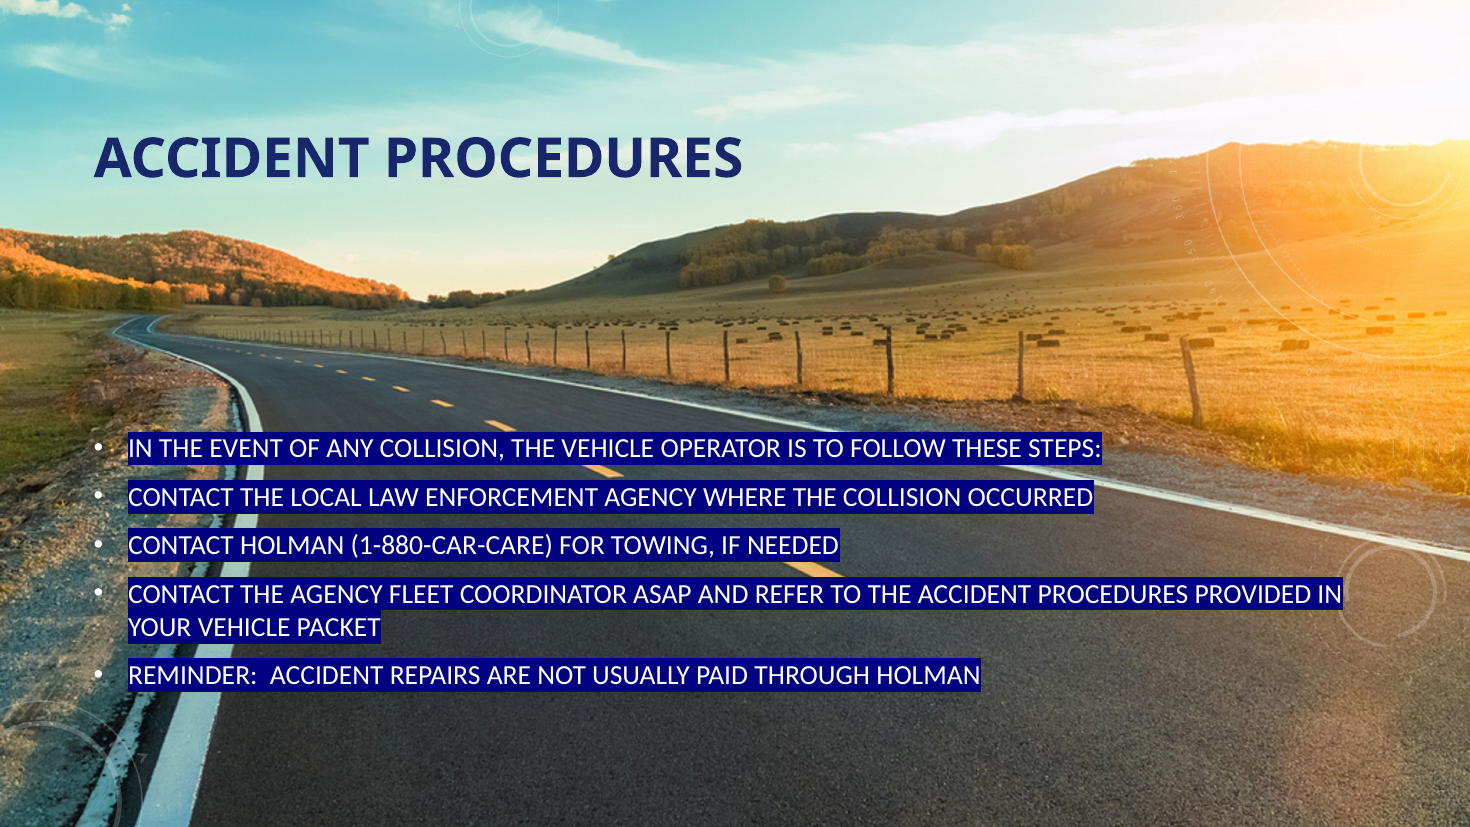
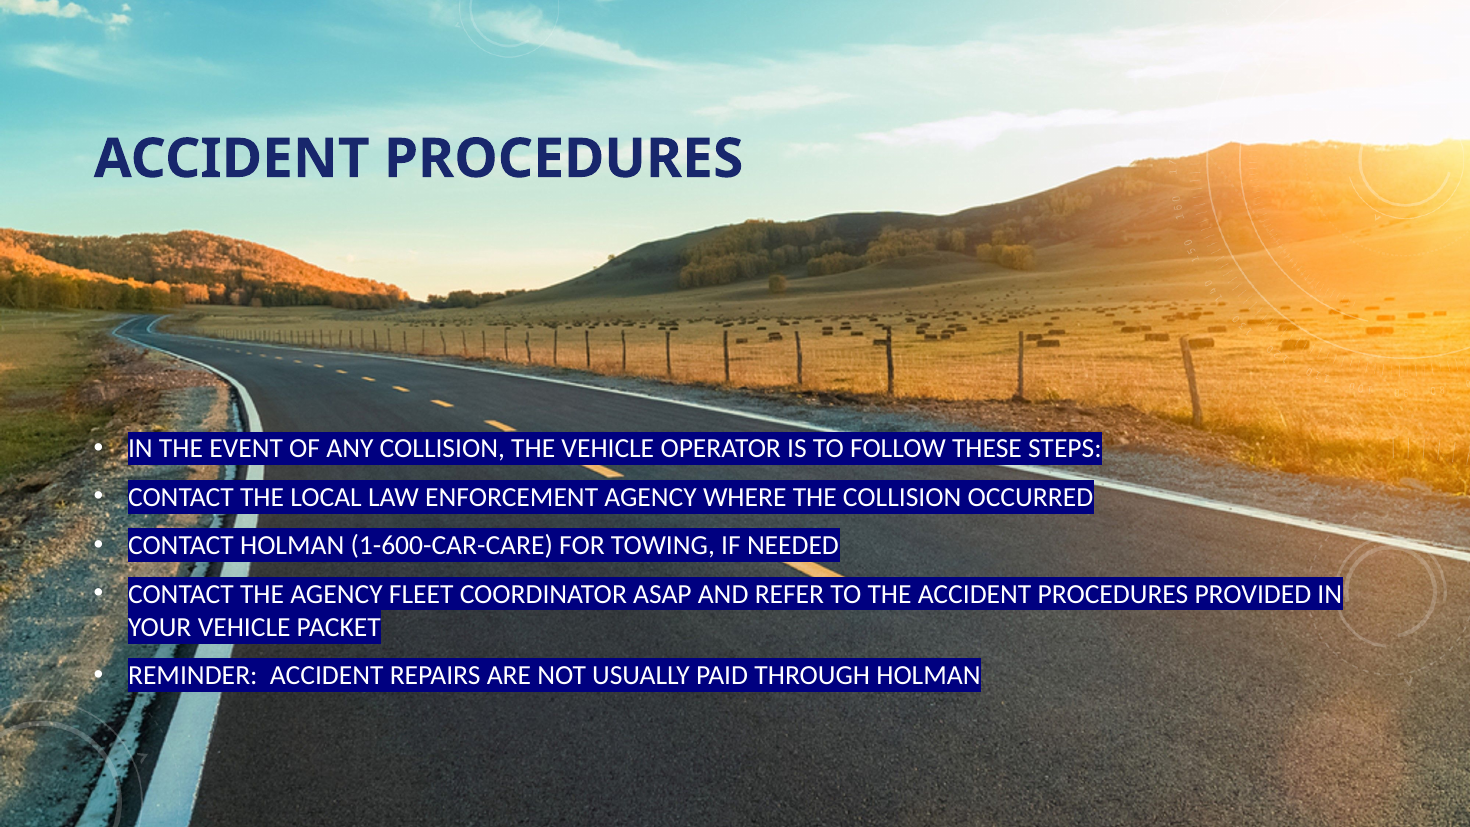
1-880-CAR-CARE: 1-880-CAR-CARE -> 1-600-CAR-CARE (452, 545)
